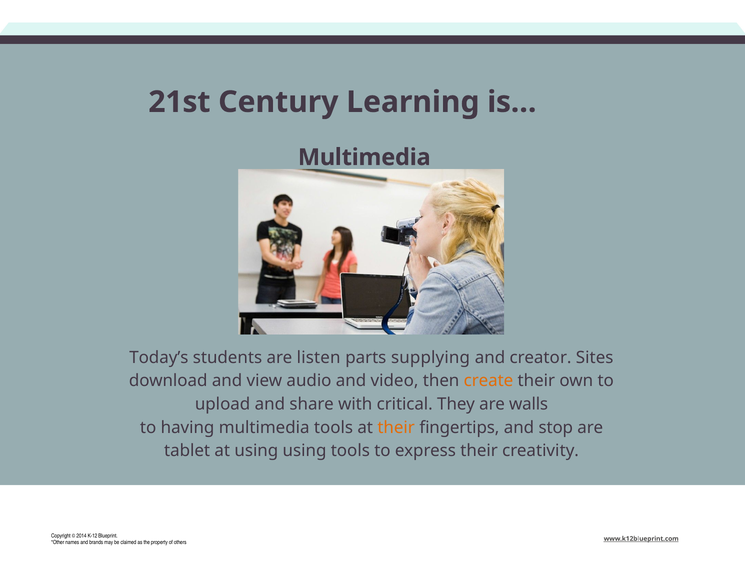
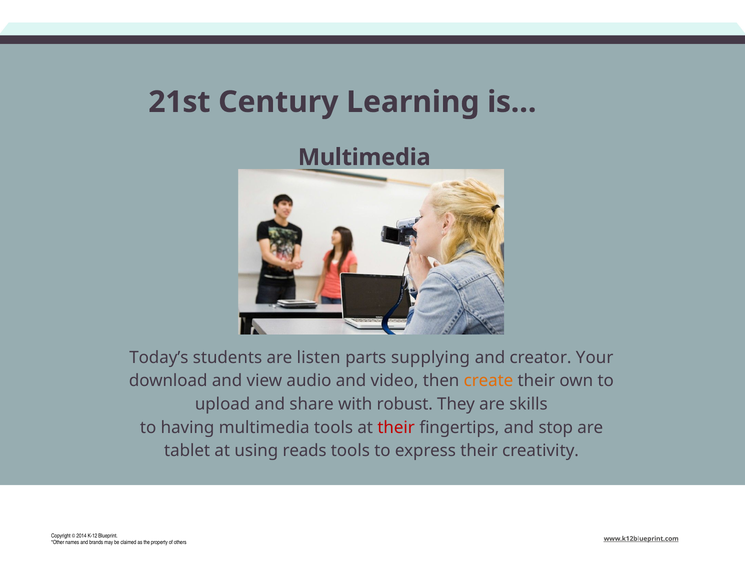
Sites: Sites -> Your (595, 358)
critical: critical -> robust (405, 405)
walls: walls -> skills (528, 405)
their colour: orange -> red (396, 428)
using using: using -> reads (305, 451)
